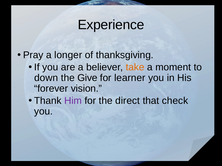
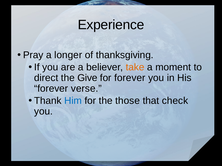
down: down -> direct (46, 78)
for learner: learner -> forever (130, 78)
vision: vision -> verse (86, 89)
Him colour: purple -> blue (73, 101)
direct: direct -> those (128, 101)
